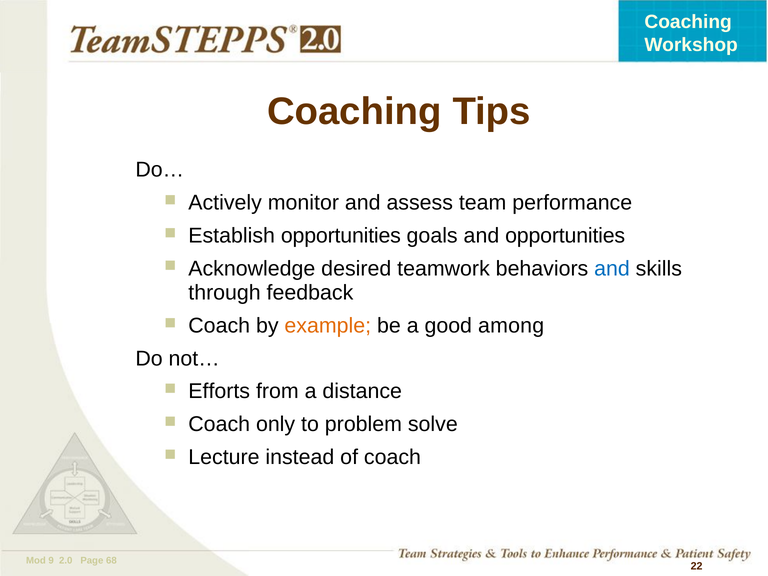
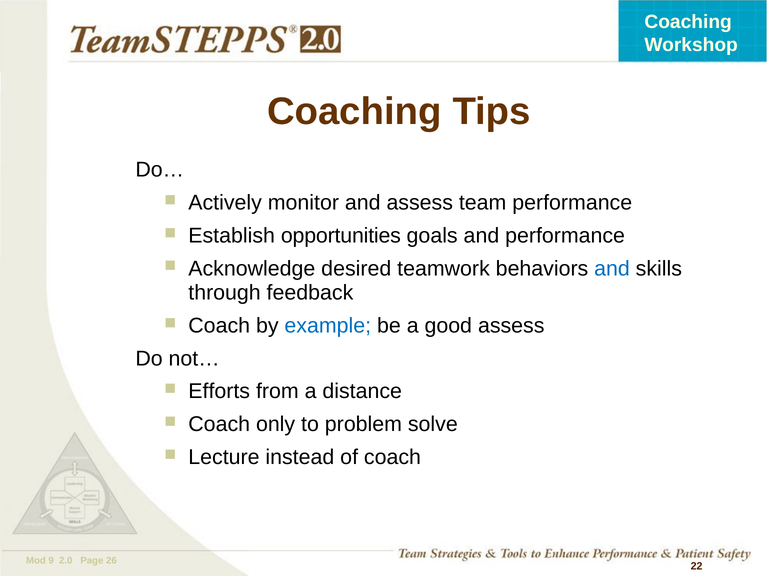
and opportunities: opportunities -> performance (565, 236)
example colour: orange -> blue (328, 326)
good among: among -> assess (511, 326)
68: 68 -> 26 (111, 560)
